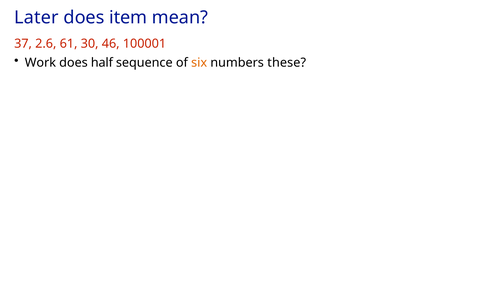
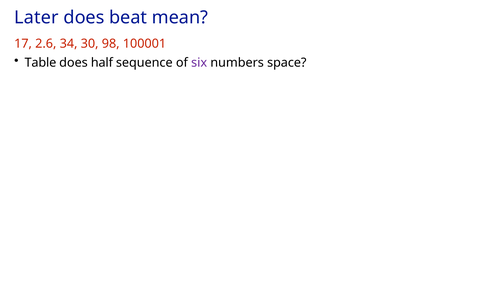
item: item -> beat (128, 18)
37: 37 -> 17 (23, 44)
61: 61 -> 34 (69, 44)
46: 46 -> 98 (111, 44)
Work: Work -> Table (40, 63)
six colour: orange -> purple (199, 63)
these: these -> space (287, 63)
